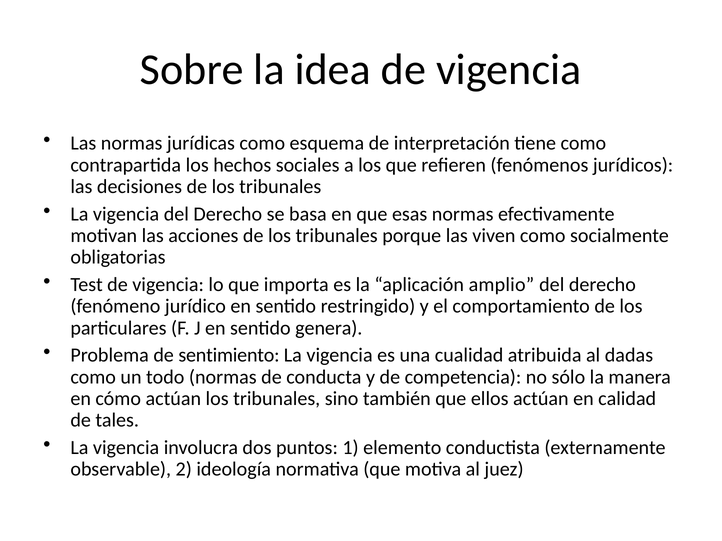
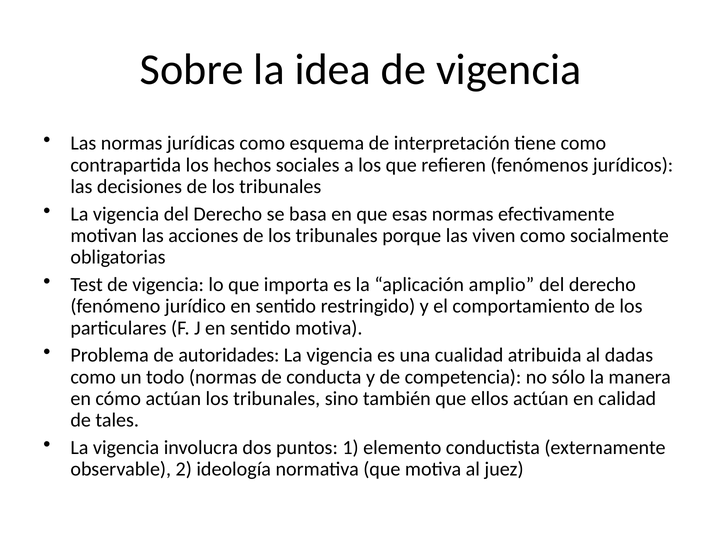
sentido genera: genera -> motiva (329, 328)
sentimiento: sentimiento -> autoridades (229, 356)
